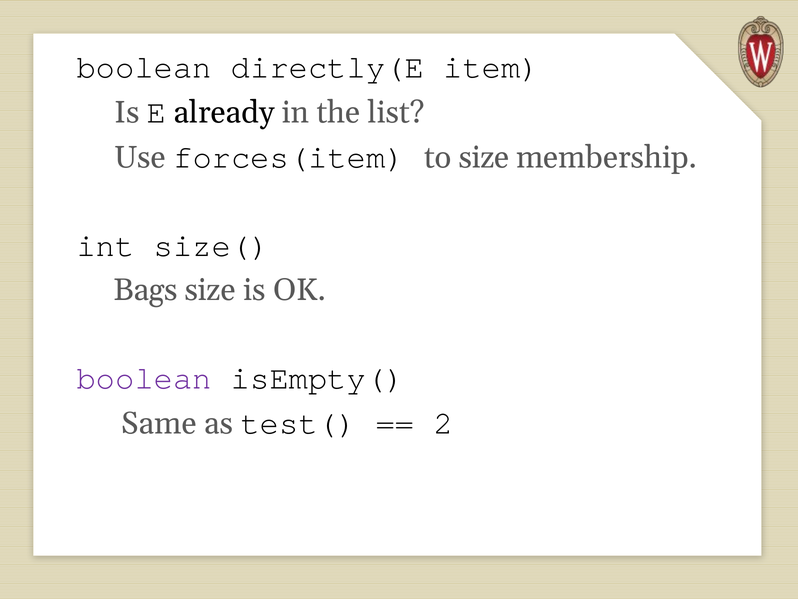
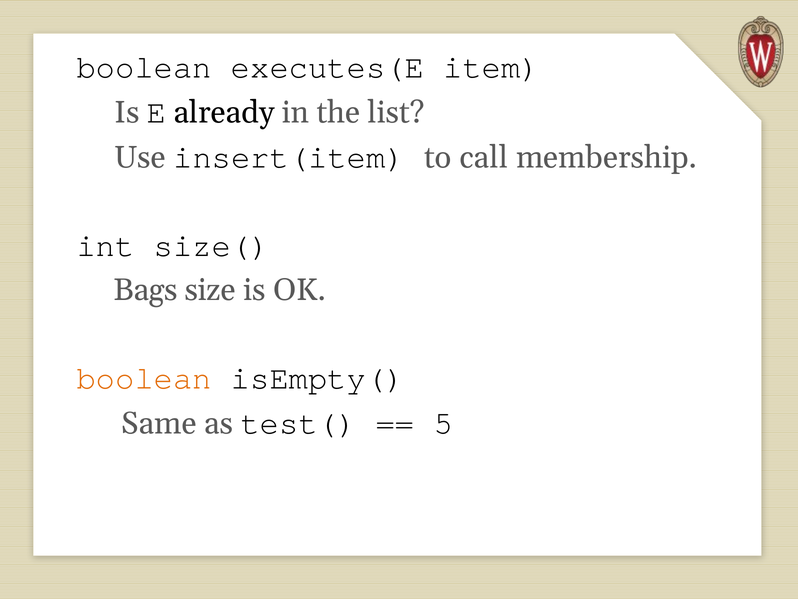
directly(E: directly(E -> executes(E (327, 67)
forces(item: forces(item -> insert(item (289, 157)
to size: size -> call (484, 157)
boolean colour: purple -> orange (144, 378)
2: 2 -> 5 (443, 423)
